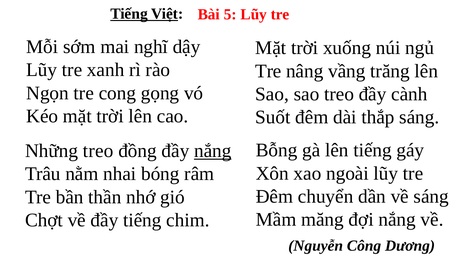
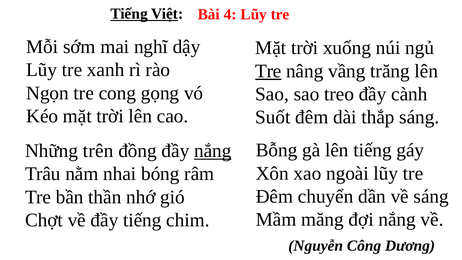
5: 5 -> 4 (230, 14)
Tre underline: none -> present (268, 71)
Những treo: treo -> trên (98, 151)
